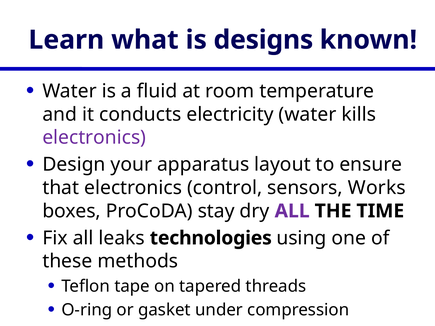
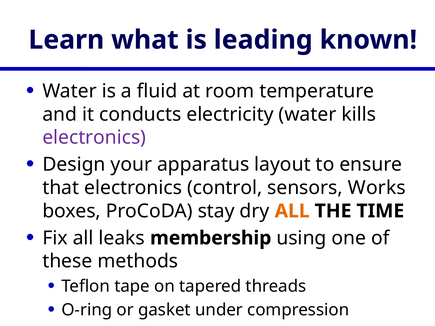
designs: designs -> leading (263, 40)
ALL colour: purple -> orange (292, 211)
technologies: technologies -> membership (211, 238)
